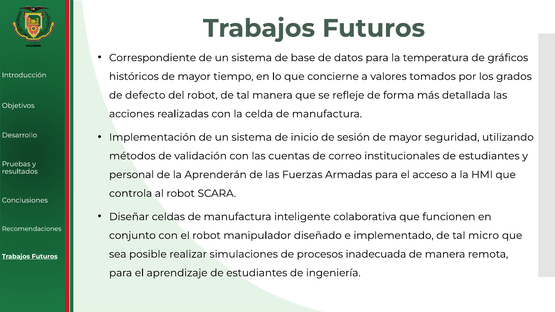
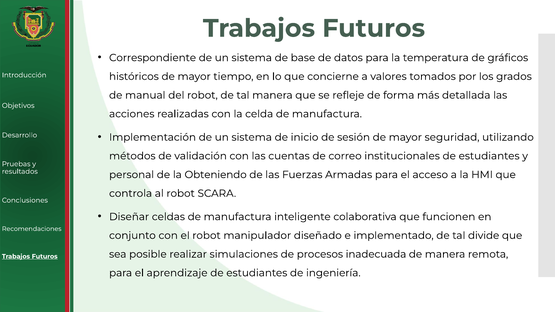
defecto: defecto -> manual (145, 95)
Aprenderán: Aprenderán -> Obteniendo (216, 175)
micro: micro -> divide (484, 236)
